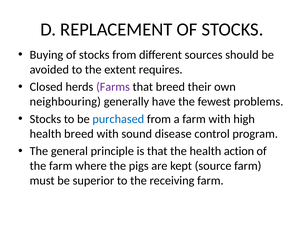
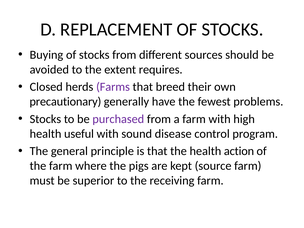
neighbouring: neighbouring -> precautionary (65, 102)
purchased colour: blue -> purple (118, 119)
health breed: breed -> useful (79, 134)
